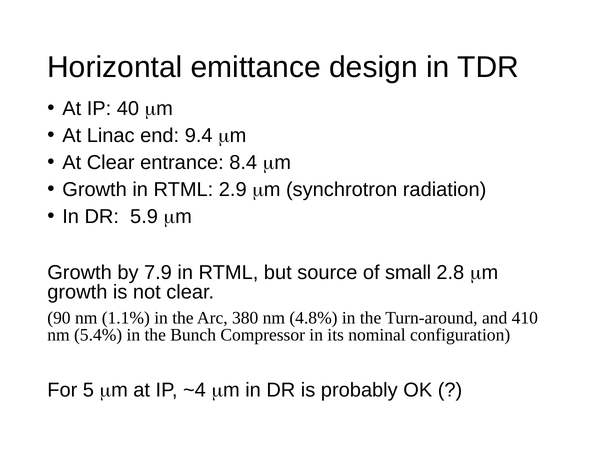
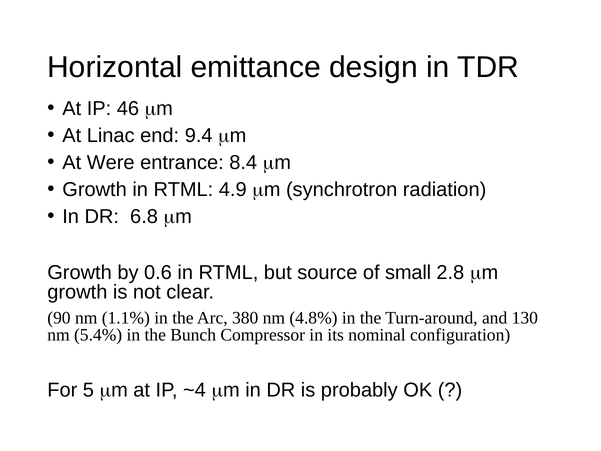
40: 40 -> 46 (128, 109)
At Clear: Clear -> Were (111, 163)
2.9: 2.9 -> 4.9 (233, 190)
5.9: 5.9 -> 6.8 (144, 217)
7.9: 7.9 -> 0.6 (158, 273)
410: 410 -> 130 (525, 318)
